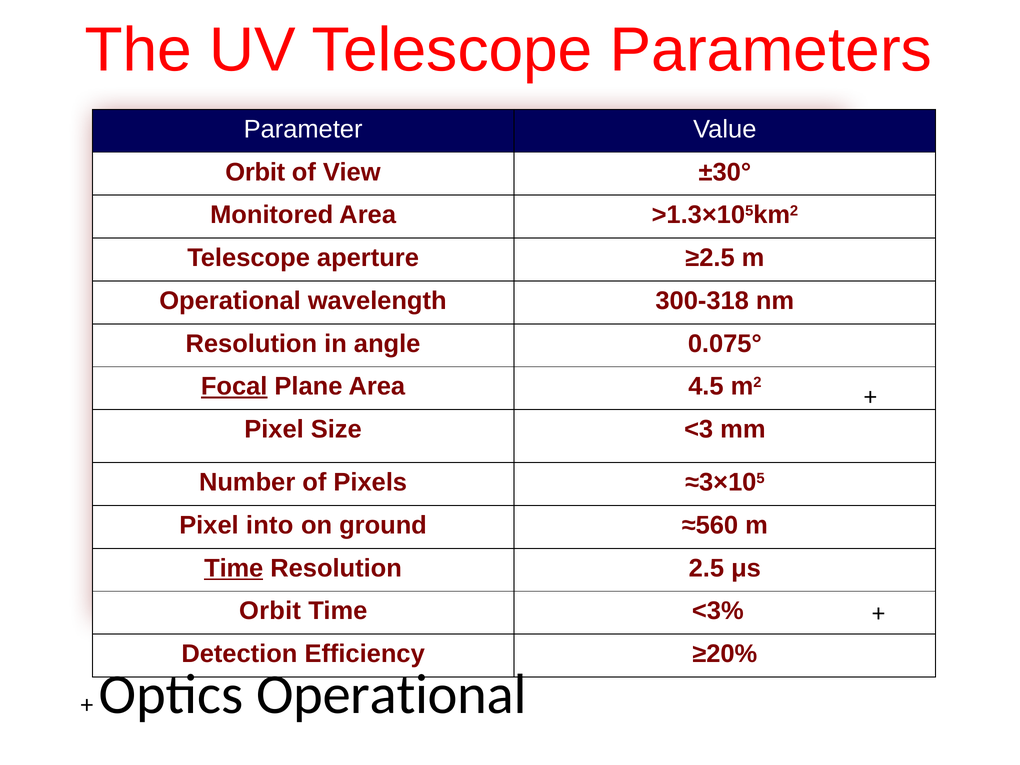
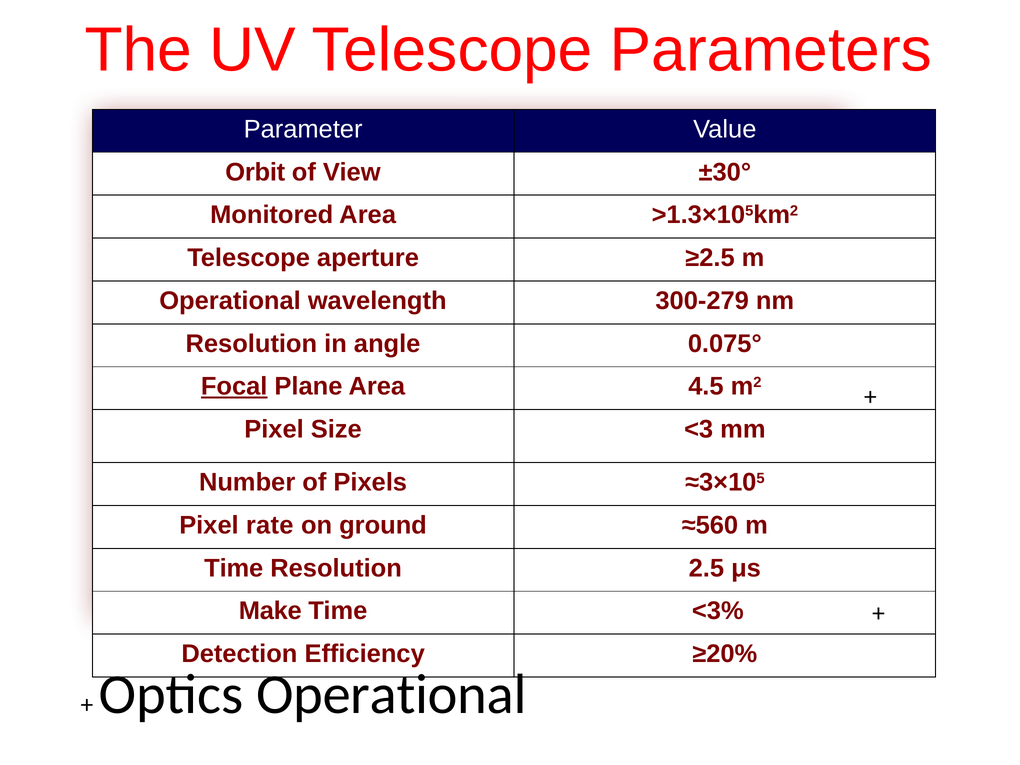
300-318: 300-318 -> 300-279 (702, 301)
into: into -> rate (270, 525)
Time underline: present -> none (234, 568)
Orbit: Orbit -> Make (270, 611)
